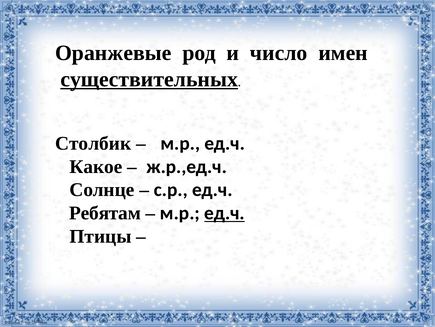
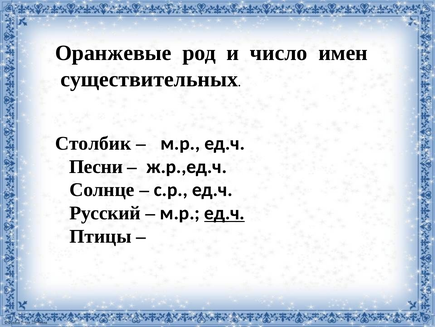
существительных underline: present -> none (149, 79)
Какое: Какое -> Песни (96, 166)
Ребятам: Ребятам -> Русский (105, 213)
